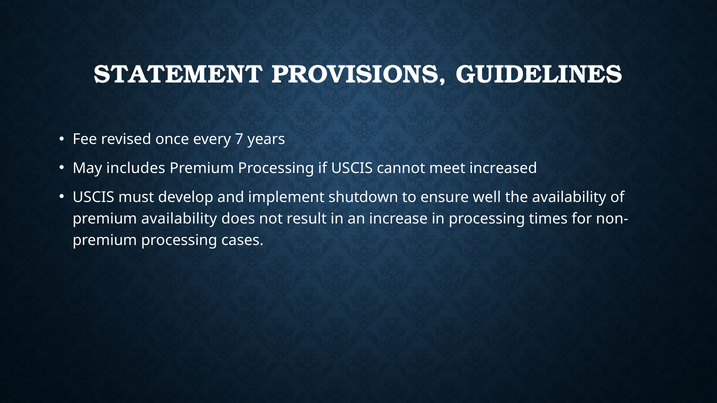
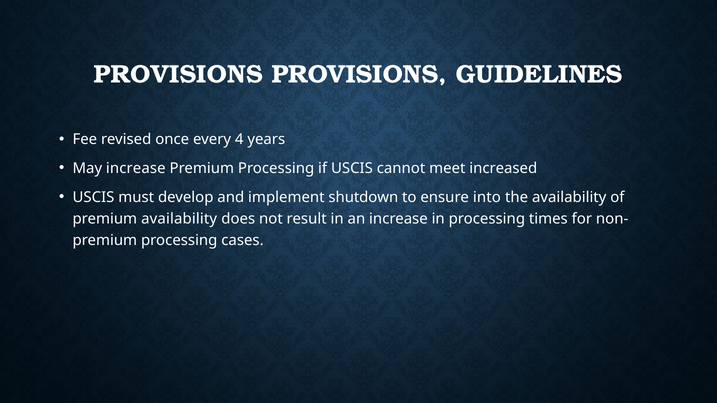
STATEMENT: STATEMENT -> PROVISIONS (178, 75)
7: 7 -> 4 (239, 140)
May includes: includes -> increase (136, 169)
well: well -> into (487, 198)
